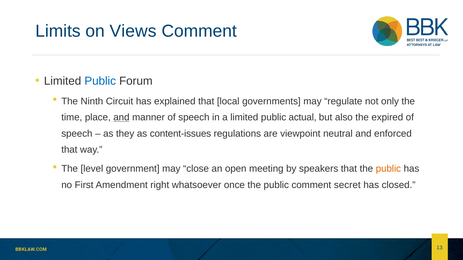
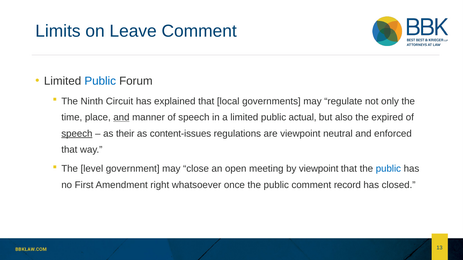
Views: Views -> Leave (133, 31)
speech underline: none -> present (77, 134)
they: they -> their (125, 134)
by speakers: speakers -> viewpoint (319, 169)
public colour: orange -> blue (388, 169)
secret: secret -> record (347, 185)
